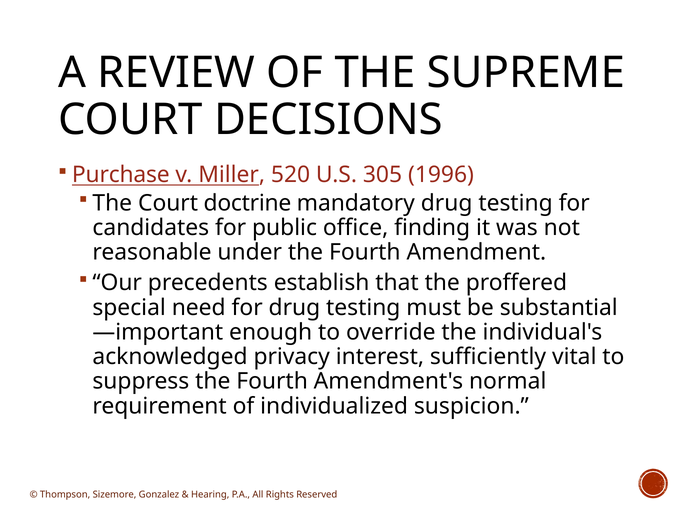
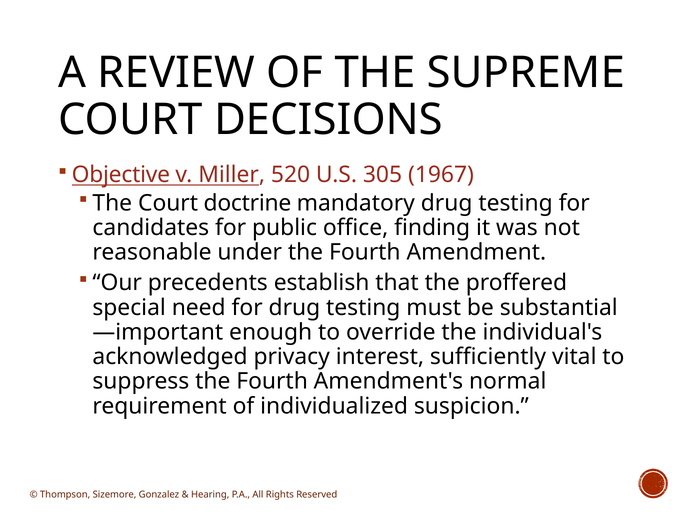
Purchase: Purchase -> Objective (121, 175)
1996: 1996 -> 1967 (441, 175)
